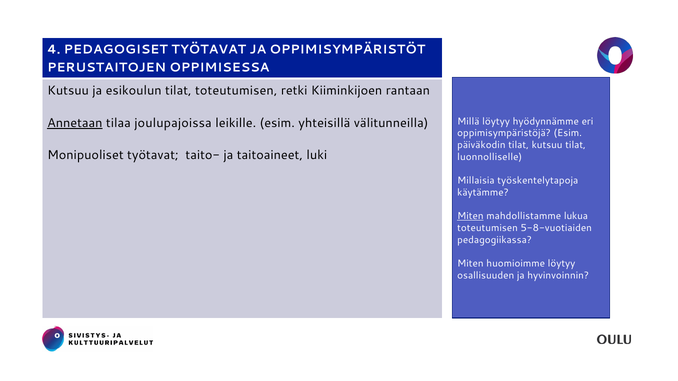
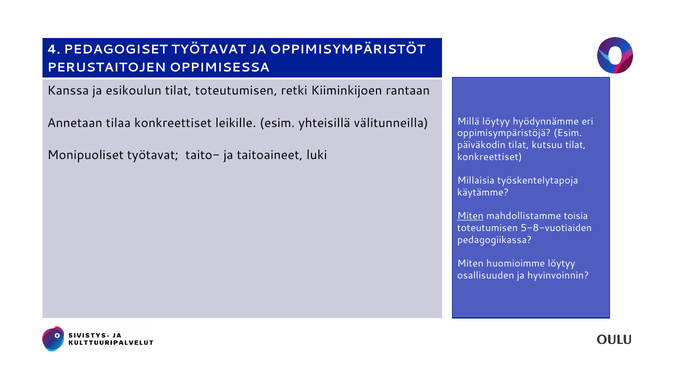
Kutsuu: Kutsuu -> Kanssa (68, 91)
Annetaan underline: present -> none (75, 123)
tilaa joulupajoissa: joulupajoissa -> konkreettiset (173, 123)
luonnolliselle: luonnolliselle -> konkreettiset (490, 157)
lukua: lukua -> toisia (576, 216)
